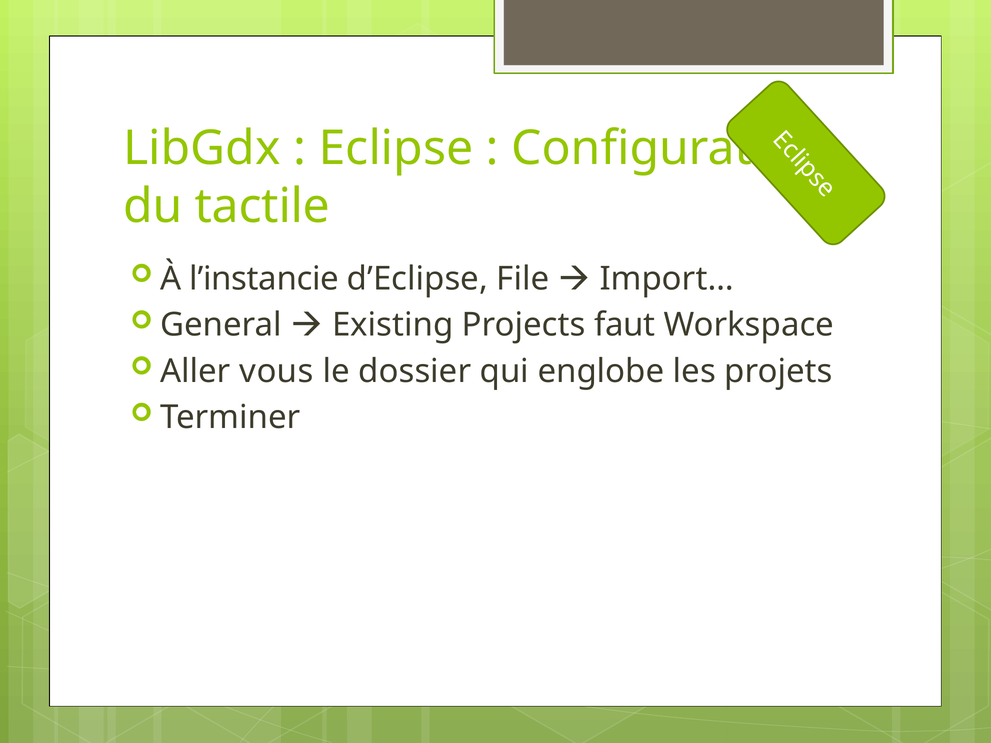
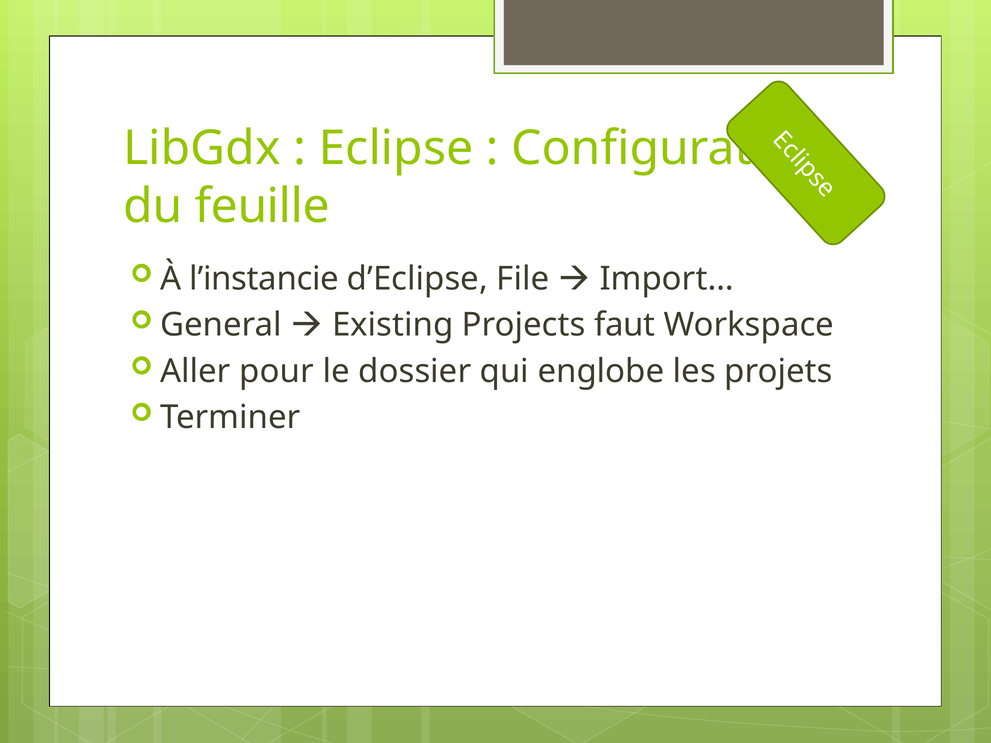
tactile: tactile -> feuille (262, 206)
vous: vous -> pour (277, 371)
